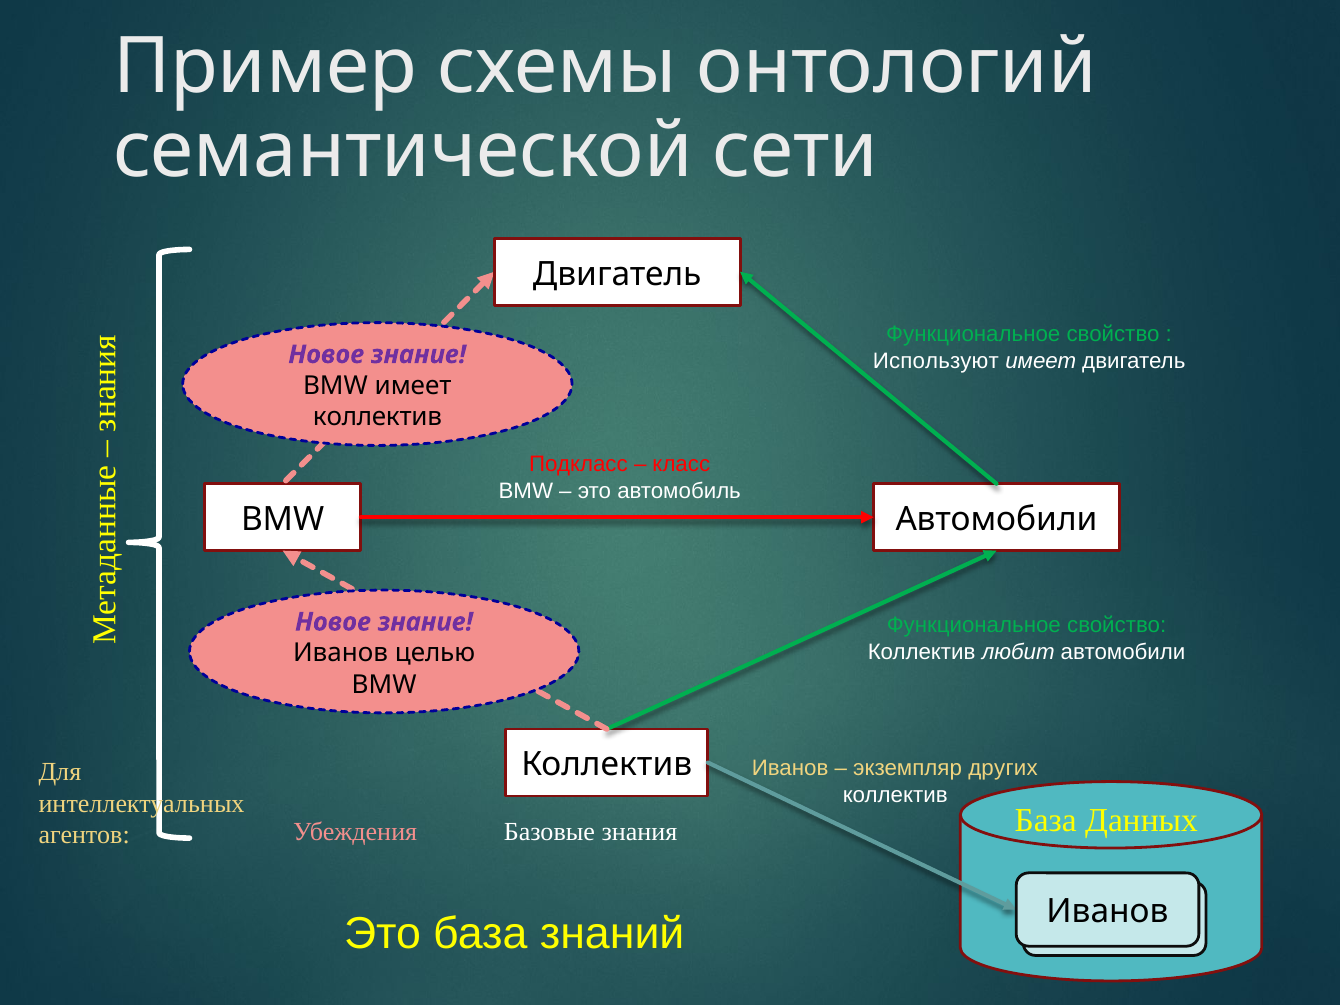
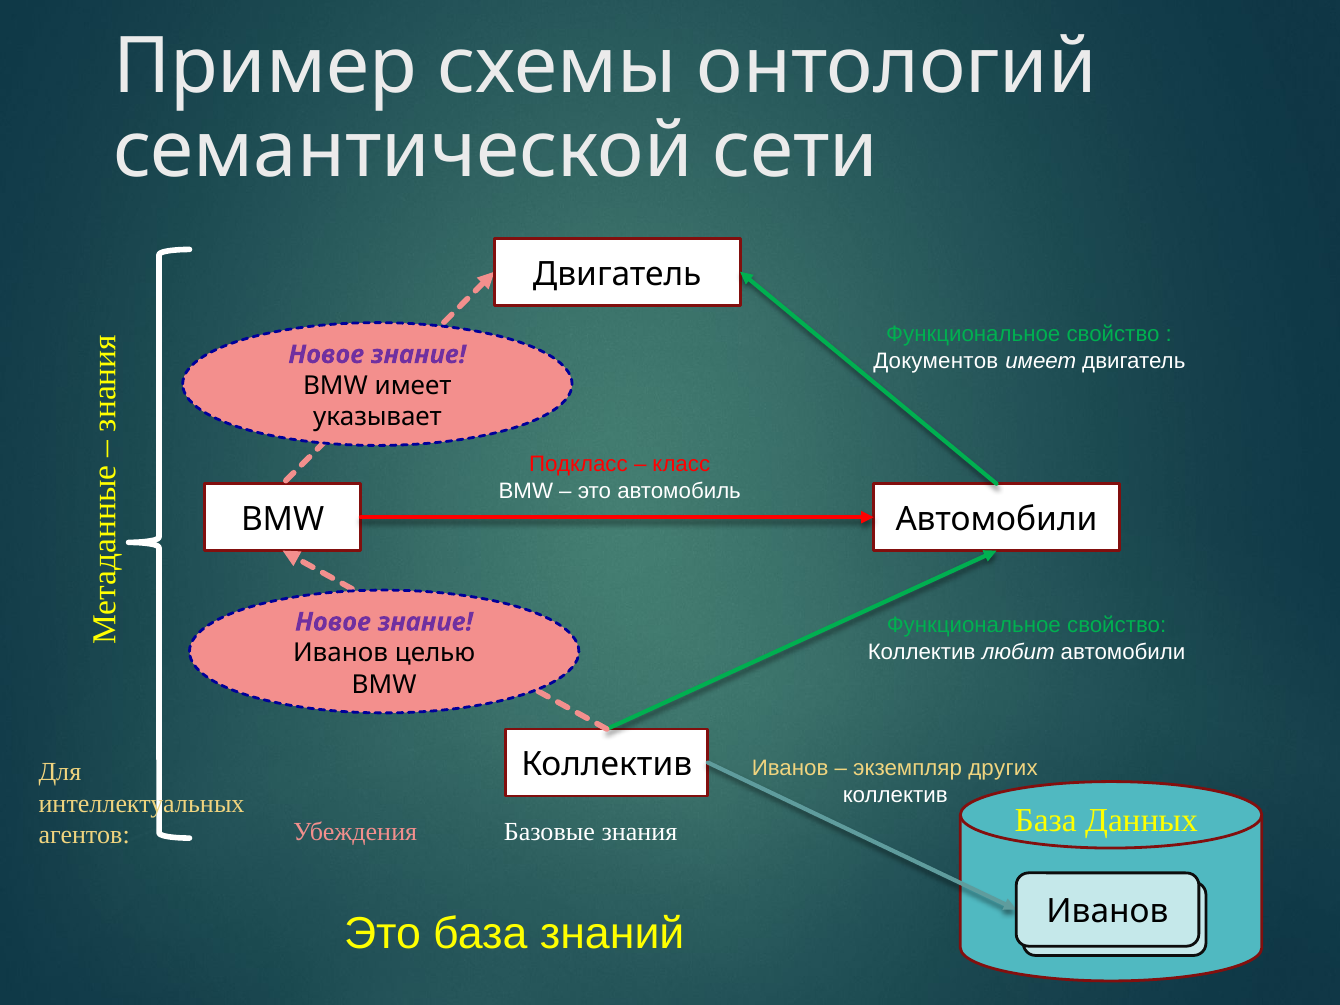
Используют: Используют -> Документов (936, 361)
коллектив: коллектив -> указывает (377, 417)
